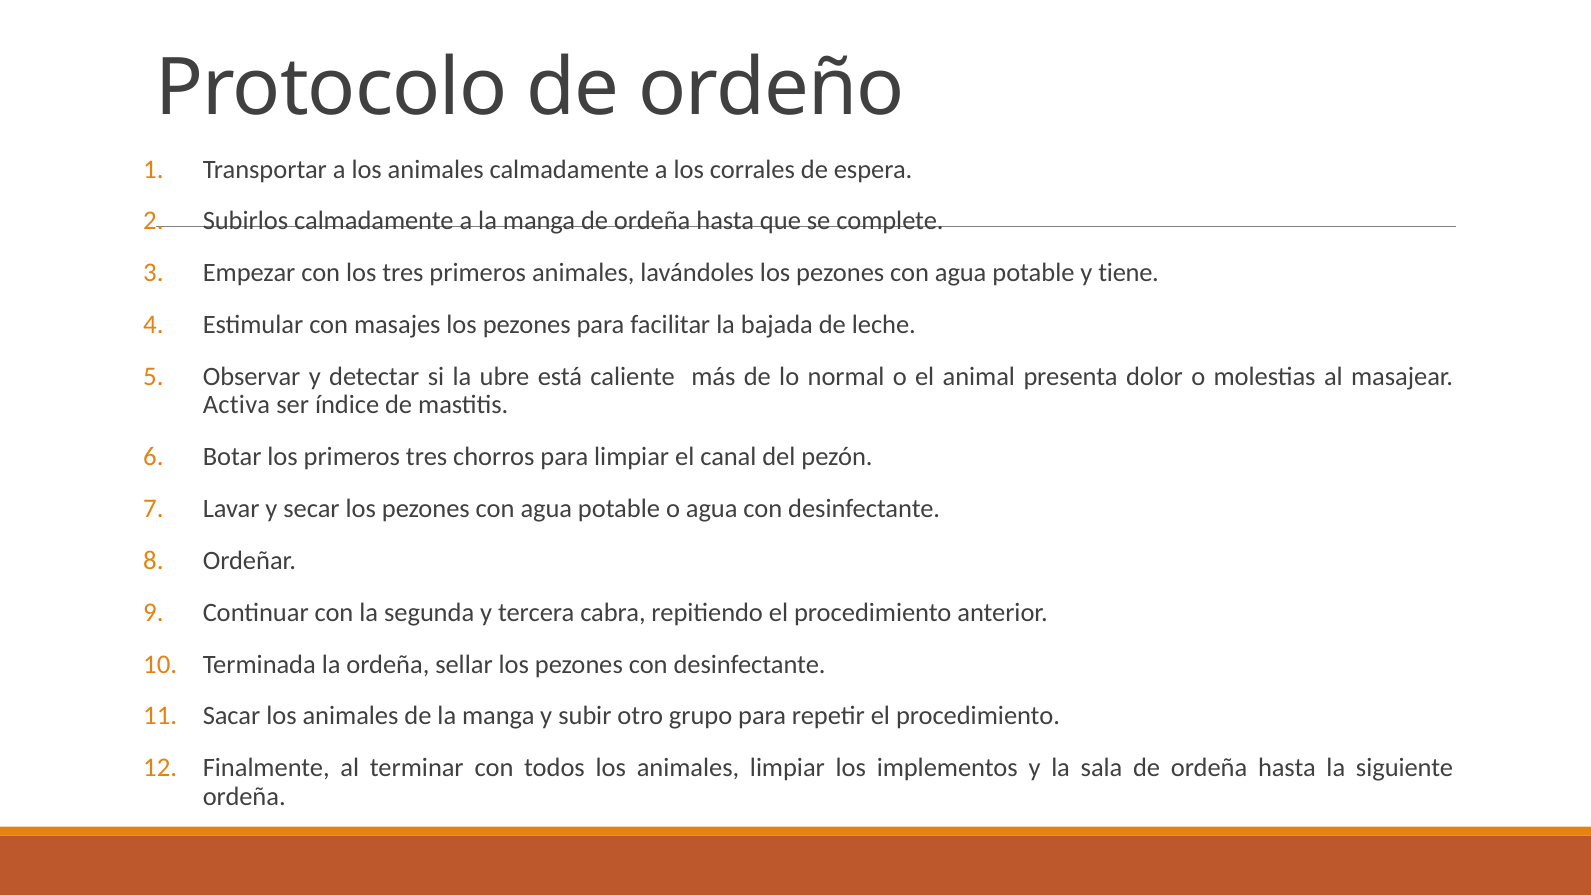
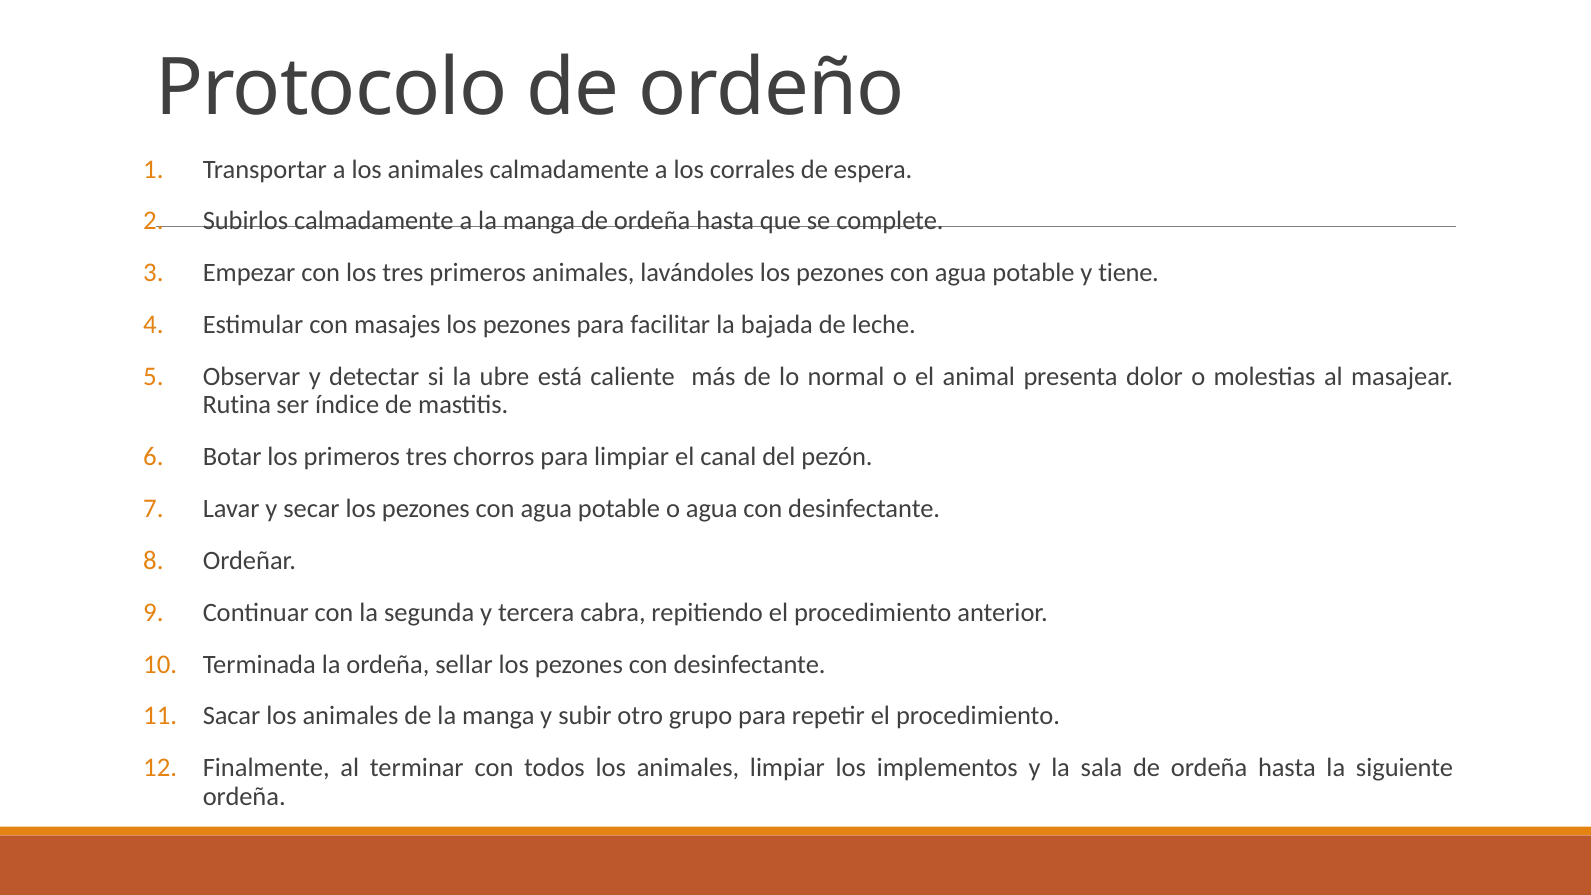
Activa: Activa -> Rutina (237, 405)
